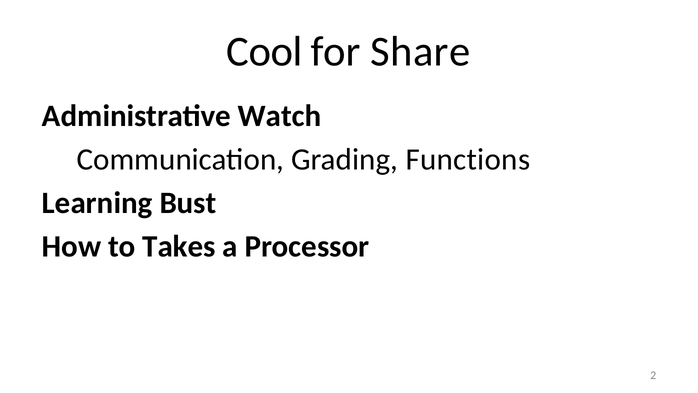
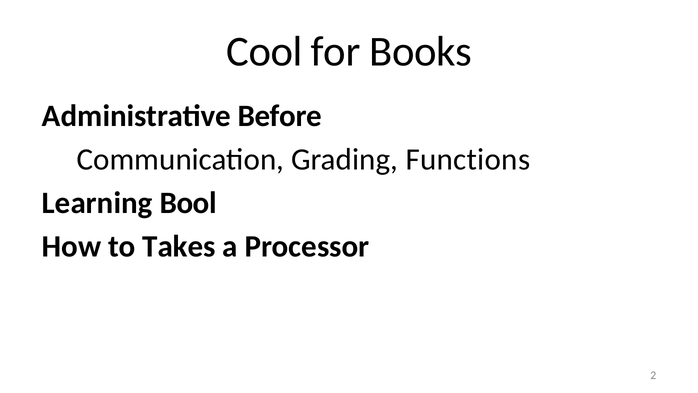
Share: Share -> Books (421, 51)
Watch: Watch -> Before (280, 116)
Bust: Bust -> Bool (188, 203)
